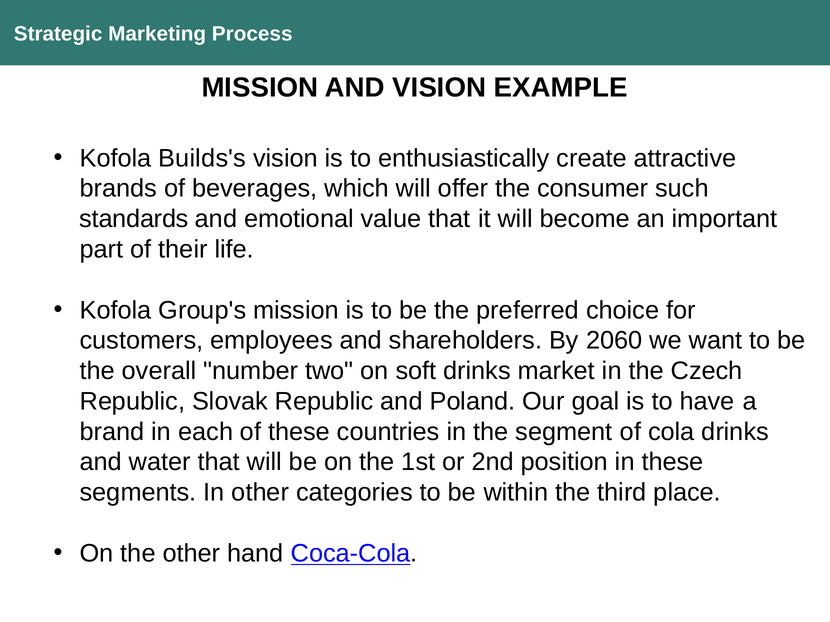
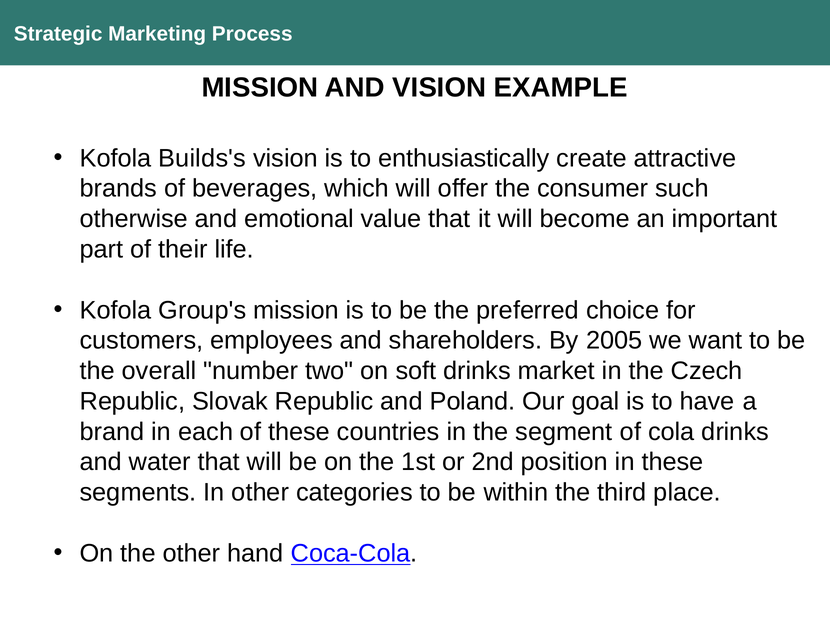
standards: standards -> otherwise (134, 219)
2060: 2060 -> 2005 (614, 341)
